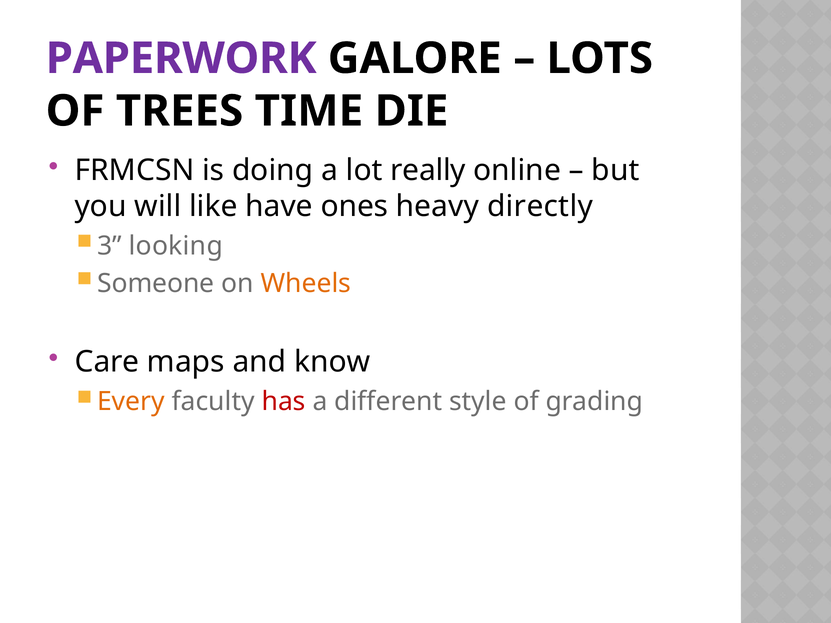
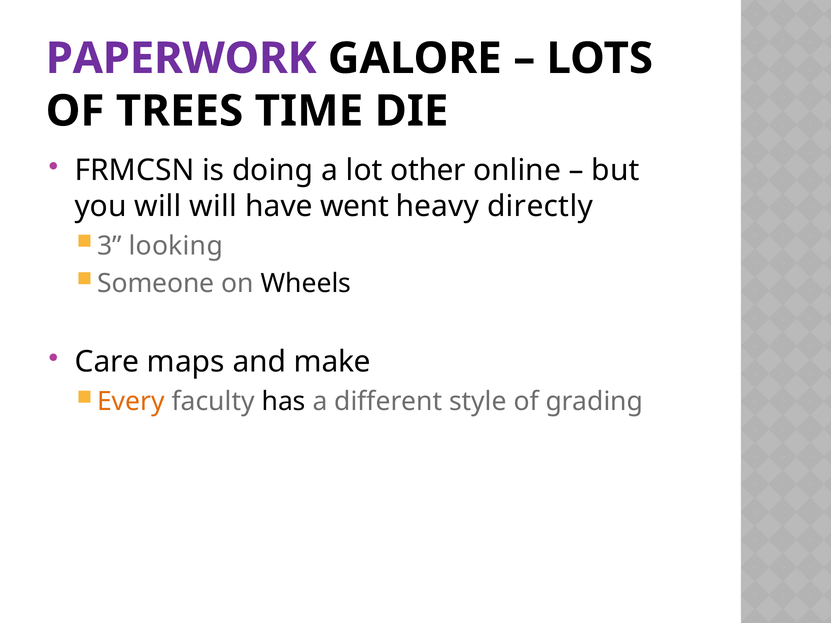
really: really -> other (428, 170)
will like: like -> will (213, 206)
ones: ones -> went (355, 206)
Wheels colour: orange -> black (306, 283)
know: know -> make (332, 362)
has colour: red -> black (284, 402)
